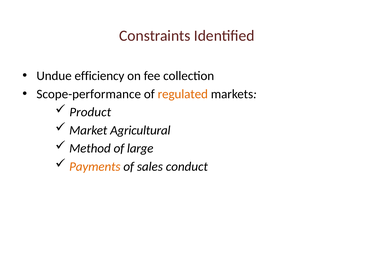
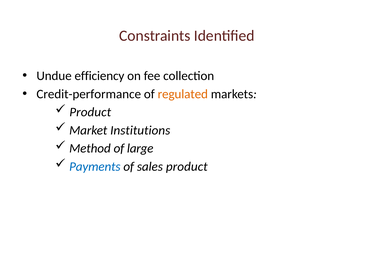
Scope-performance: Scope-performance -> Credit-performance (89, 94)
Agricultural: Agricultural -> Institutions (140, 130)
Payments colour: orange -> blue (95, 167)
sales conduct: conduct -> product (187, 167)
